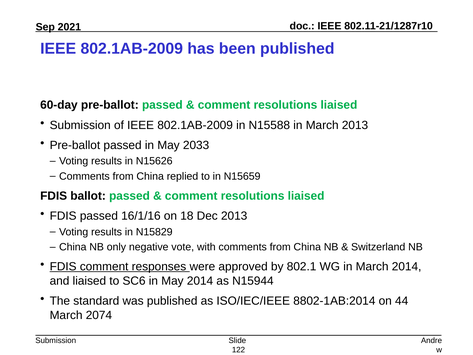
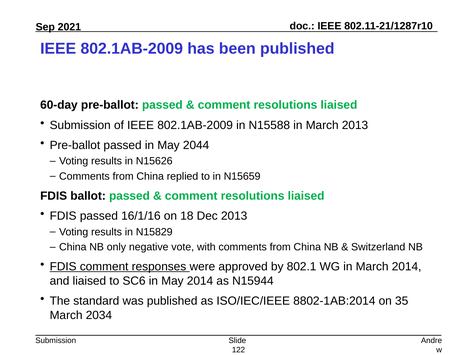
2033: 2033 -> 2044 (196, 145)
44: 44 -> 35 (402, 301)
2074: 2074 -> 2034 (99, 315)
